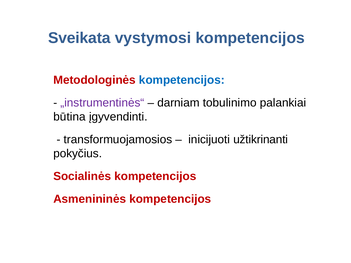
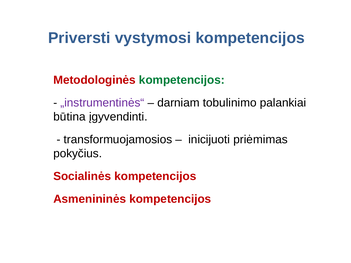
Sveikata: Sveikata -> Priversti (79, 38)
kompetencijos colour: blue -> green (182, 80)
užtikrinanti: užtikrinanti -> priėmimas (261, 140)
